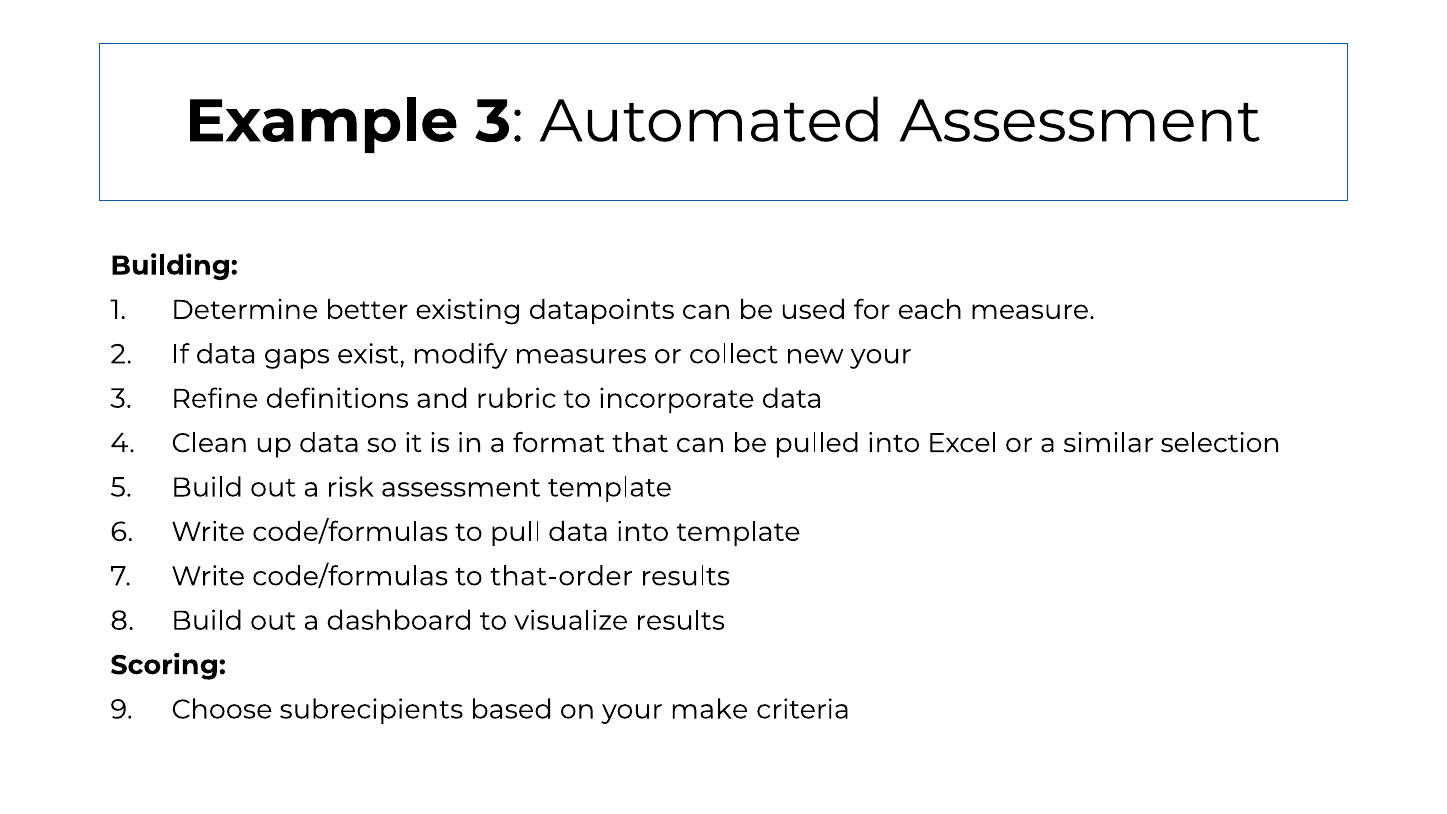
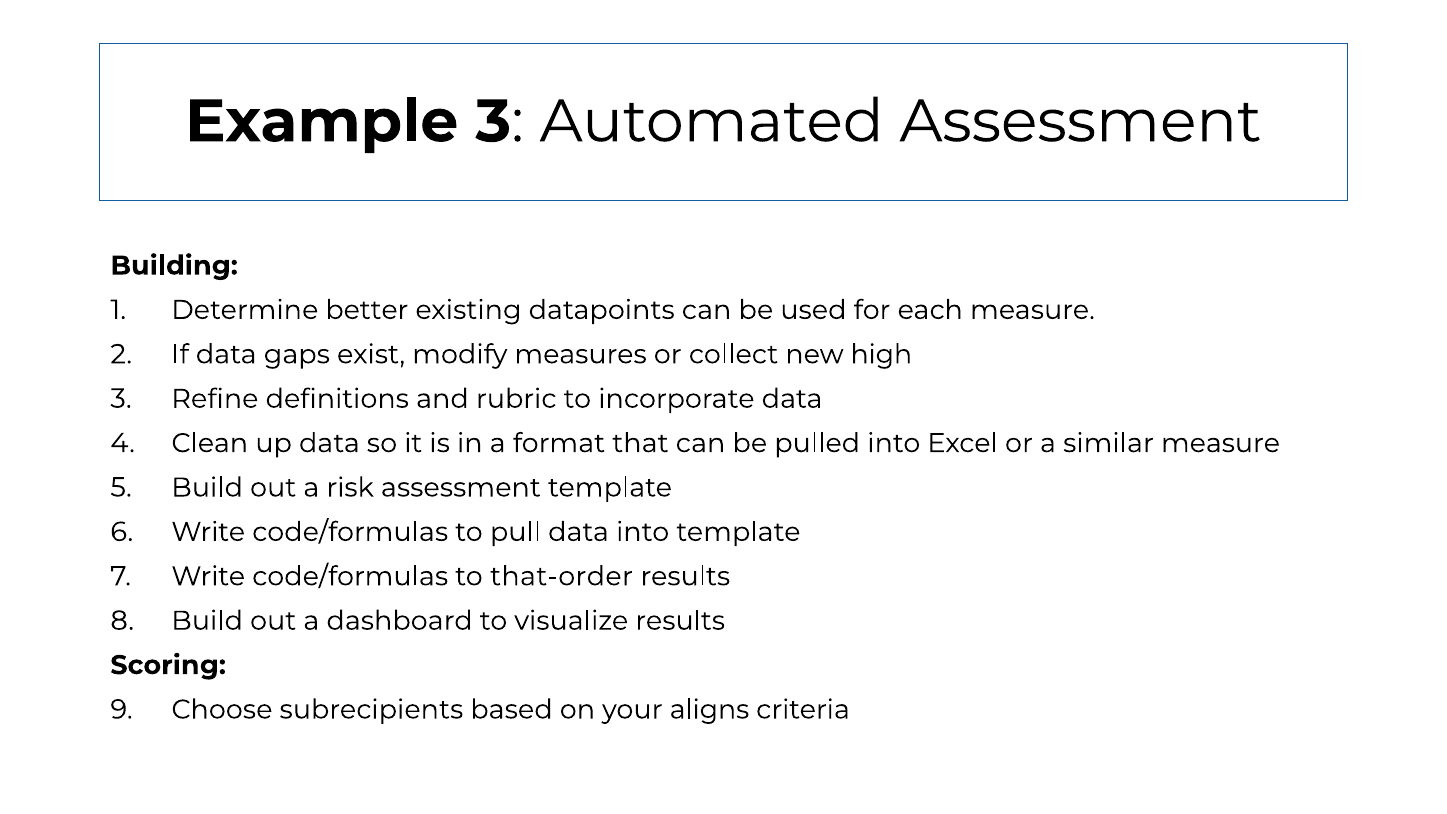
new your: your -> high (881, 354)
similar selection: selection -> measure (1221, 443)
make: make -> aligns (709, 710)
